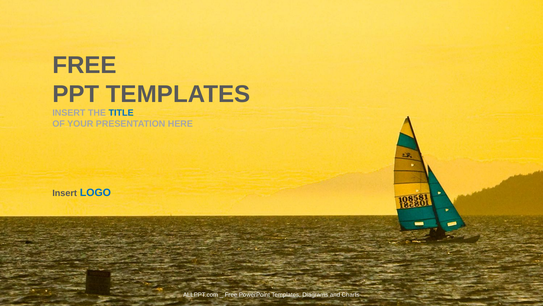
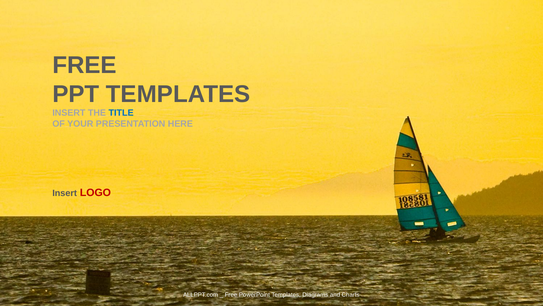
LOGO colour: blue -> red (95, 192)
